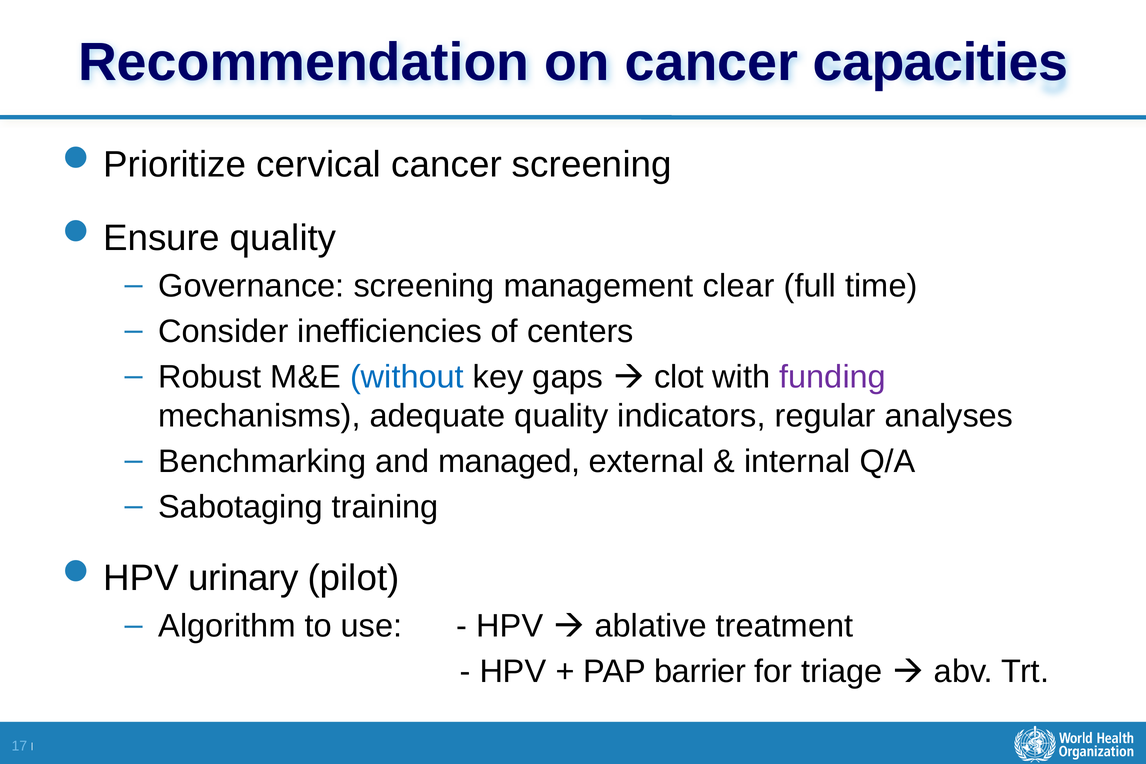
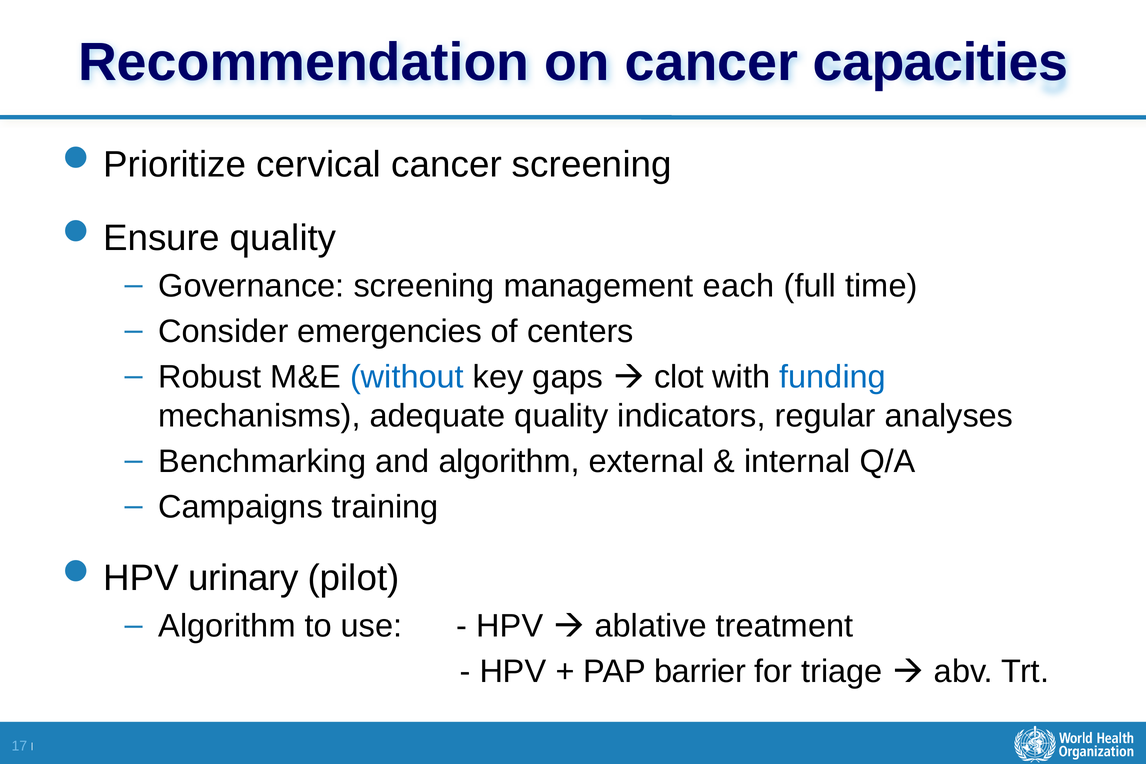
clear: clear -> each (738, 286)
inefficiencies: inefficiencies -> emergencies (390, 331)
funding colour: purple -> blue (833, 377)
and managed: managed -> algorithm (509, 461)
Sabotaging: Sabotaging -> Campaigns (241, 507)
